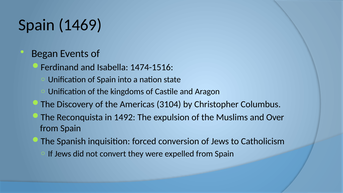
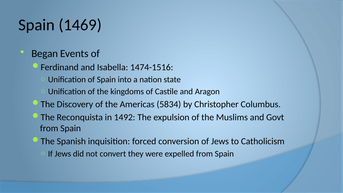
3104: 3104 -> 5834 (169, 104)
Over: Over -> Govt (275, 117)
